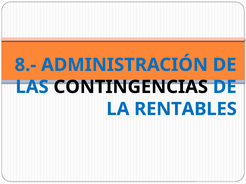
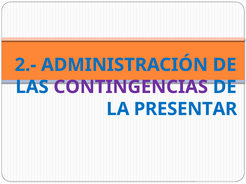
8.-: 8.- -> 2.- (25, 65)
CONTINGENCIAS colour: black -> purple (131, 87)
RENTABLES: RENTABLES -> PRESENTAR (186, 109)
